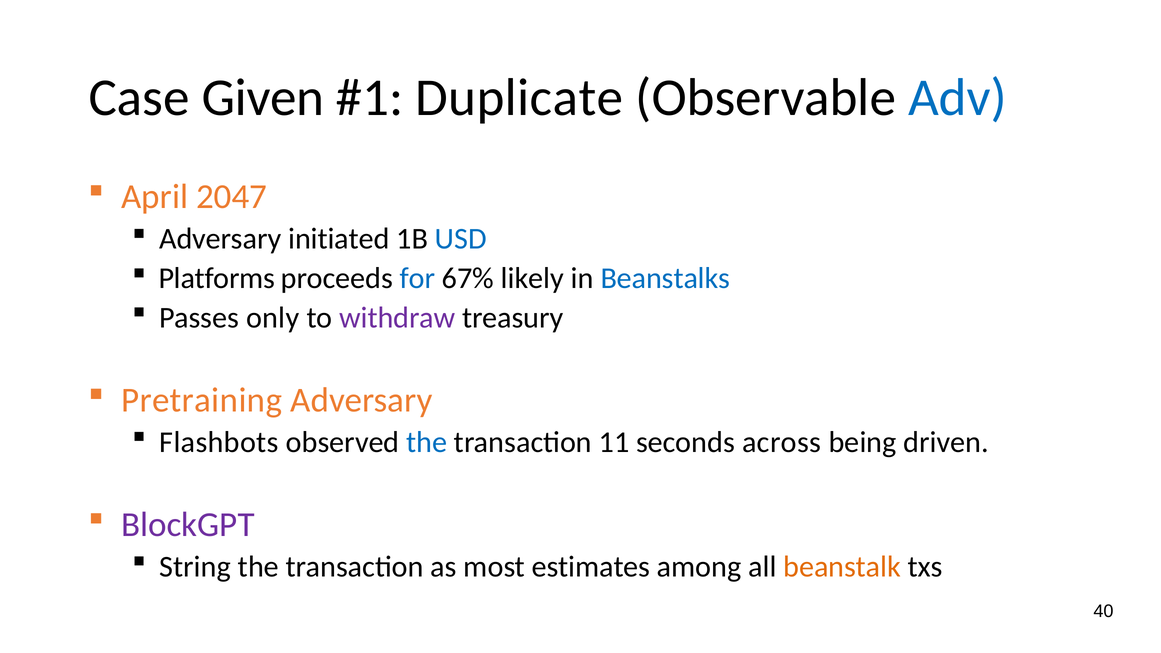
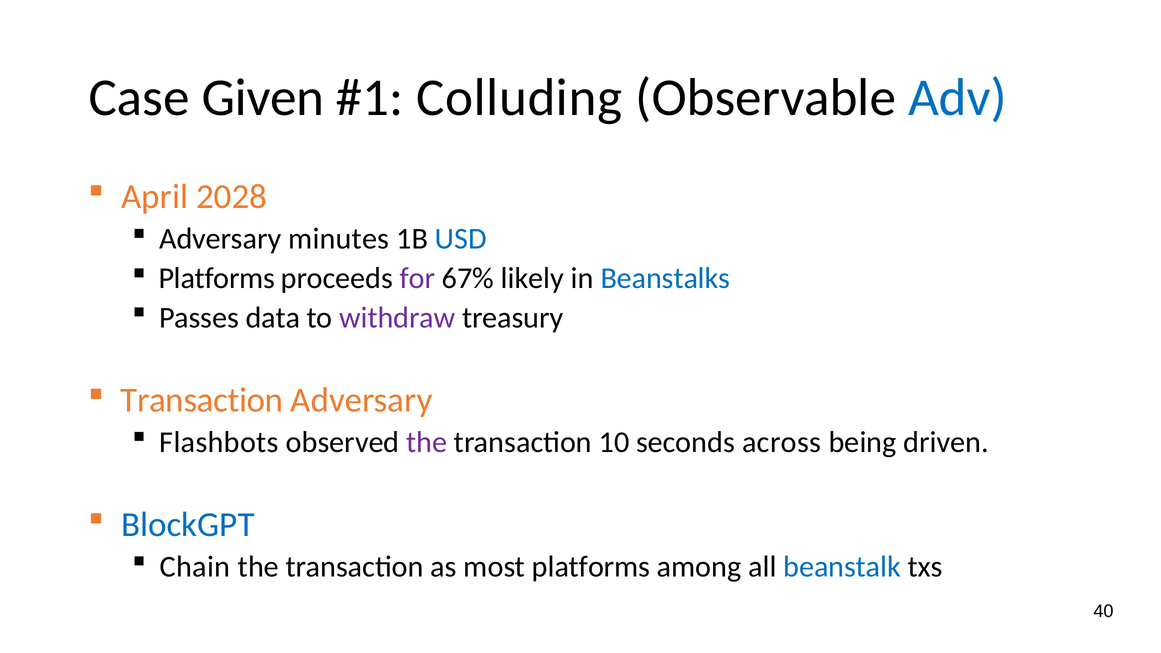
Duplicate: Duplicate -> Colluding (519, 98)
2047: 2047 -> 2028 (232, 197)
initiated: initiated -> minutes (339, 239)
for colour: blue -> purple (418, 278)
only: only -> data (273, 318)
Pretraining: Pretraining -> Transaction (202, 400)
the colour: blue -> purple (427, 442)
11: 11 -> 10 (614, 442)
BlockGPT colour: purple -> blue (188, 525)
String: String -> Chain (195, 567)
most estimates: estimates -> platforms (591, 567)
beanstalk colour: orange -> blue (842, 567)
